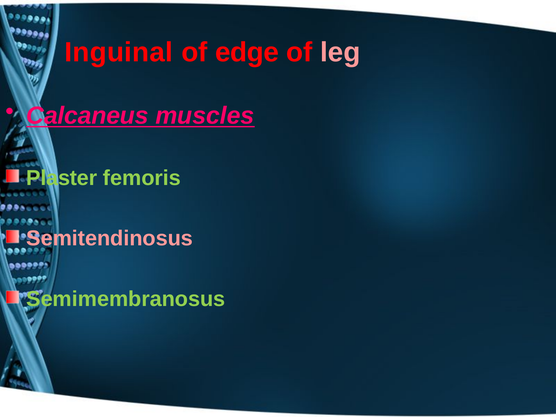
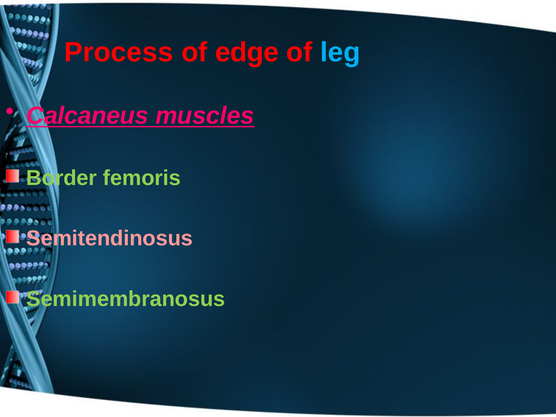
Inguinal: Inguinal -> Process (119, 52)
leg colour: pink -> light blue (340, 52)
Plaster: Plaster -> Border (62, 178)
